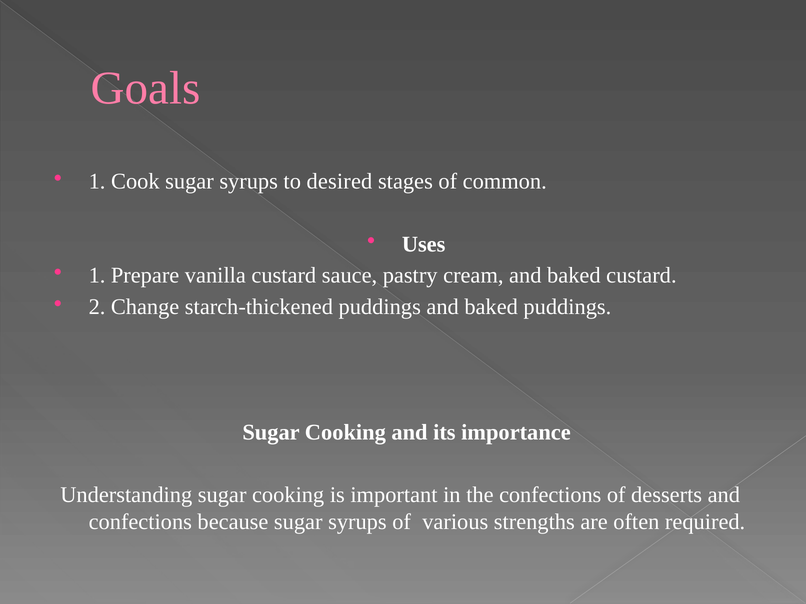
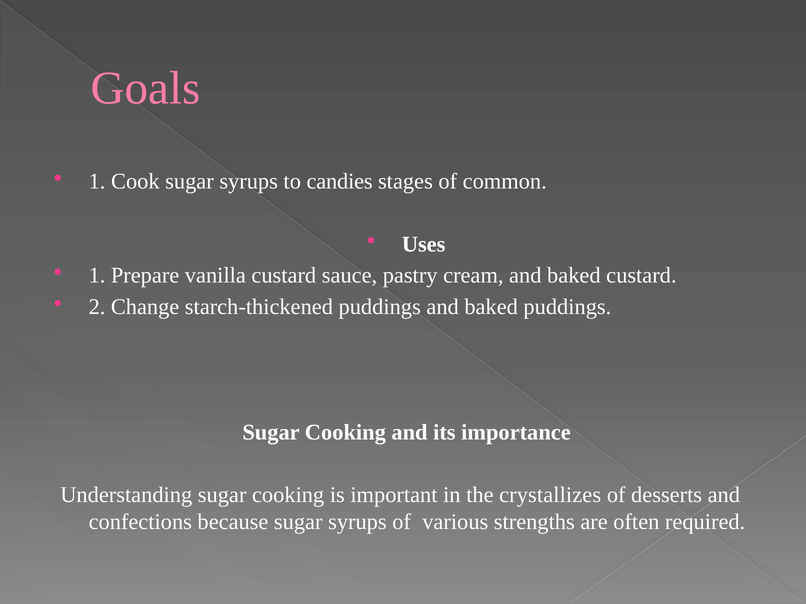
desired: desired -> candies (340, 182)
the confections: confections -> crystallizes (550, 495)
